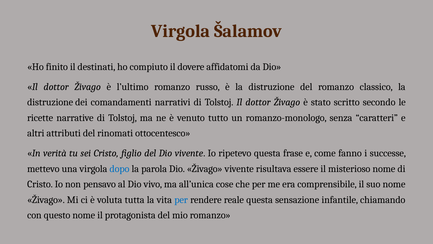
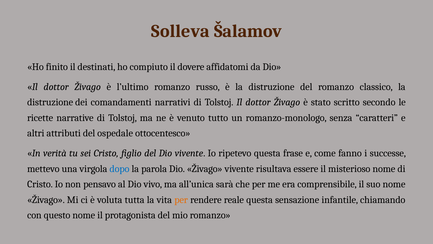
Virgola: Virgola -> Solleva (181, 31)
rinomati: rinomati -> ospedale (115, 133)
cose: cose -> sarà (225, 184)
per colour: blue -> orange (181, 199)
